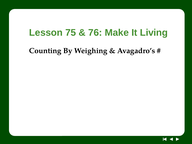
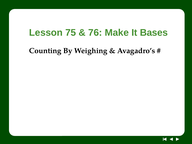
Living: Living -> Bases (154, 33)
